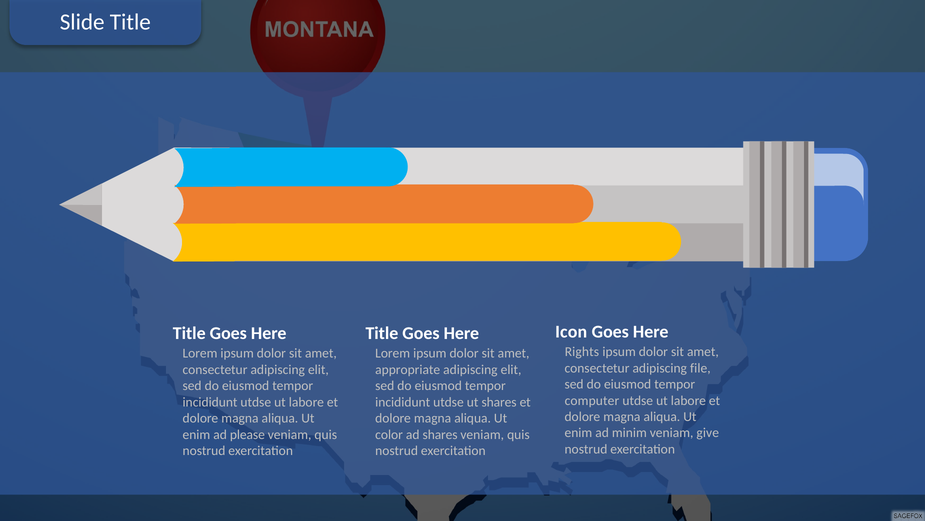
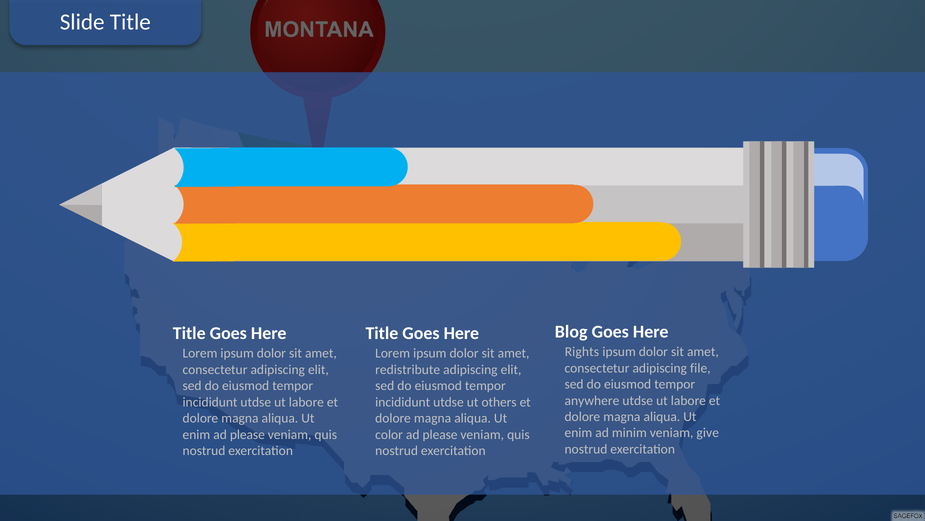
Icon: Icon -> Blog (571, 331)
appropriate: appropriate -> redistribute (408, 369)
computer: computer -> anywhere (592, 400)
ut shares: shares -> others (499, 402)
shares: shares -> please (440, 434)
